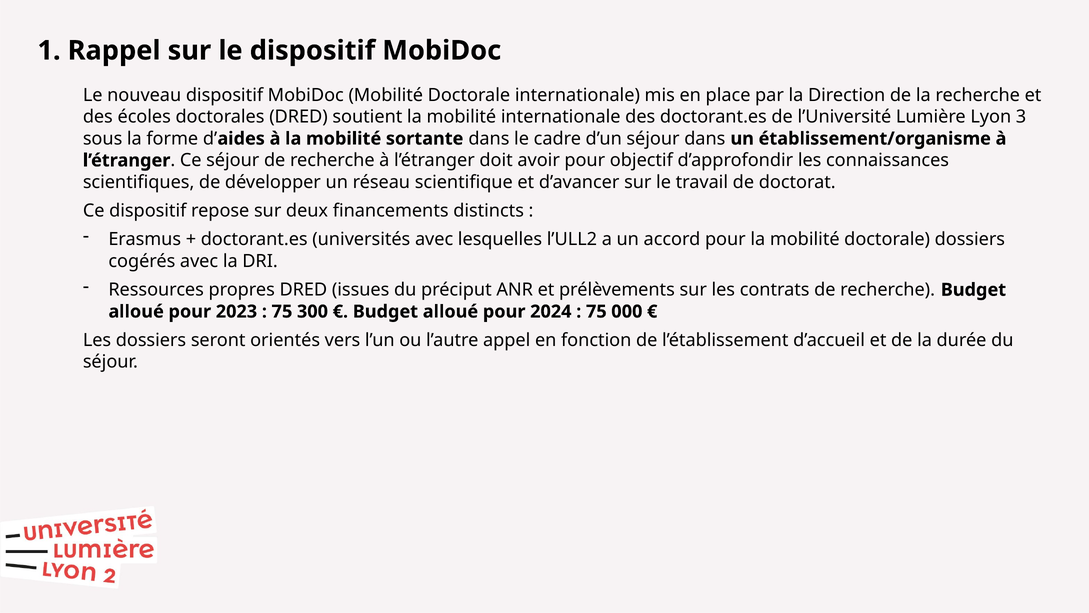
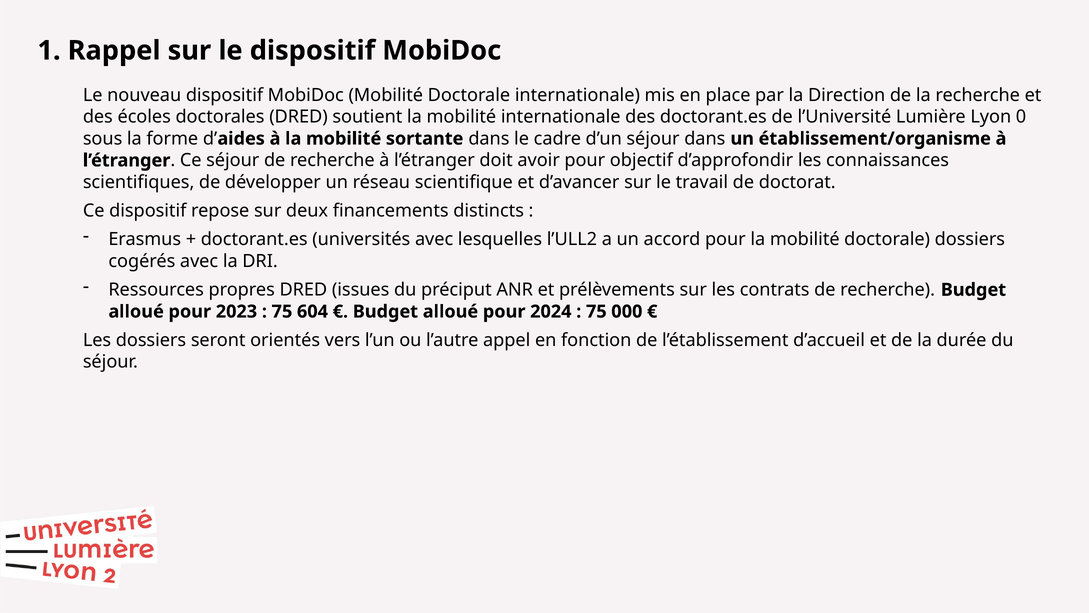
3: 3 -> 0 (1021, 117)
300: 300 -> 604 (312, 311)
